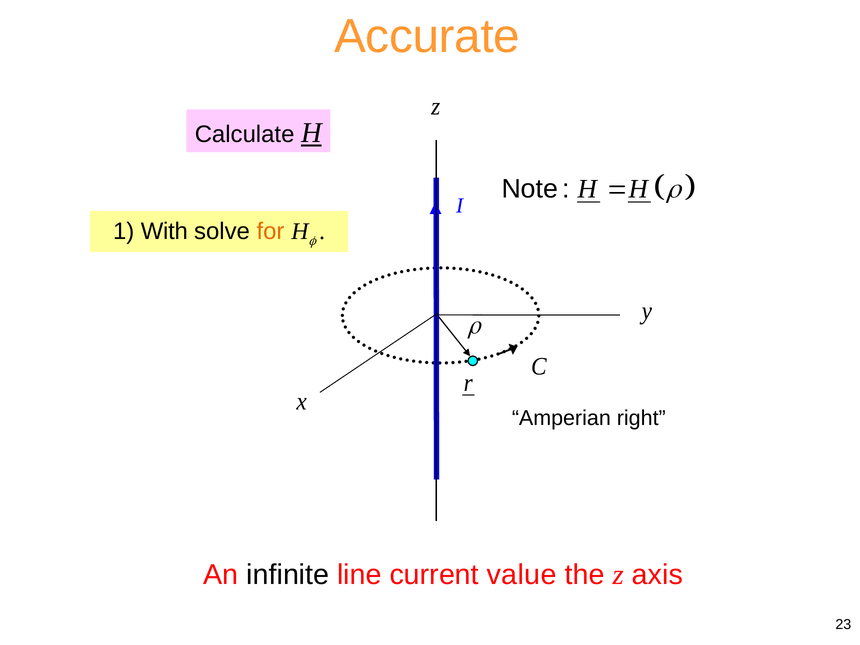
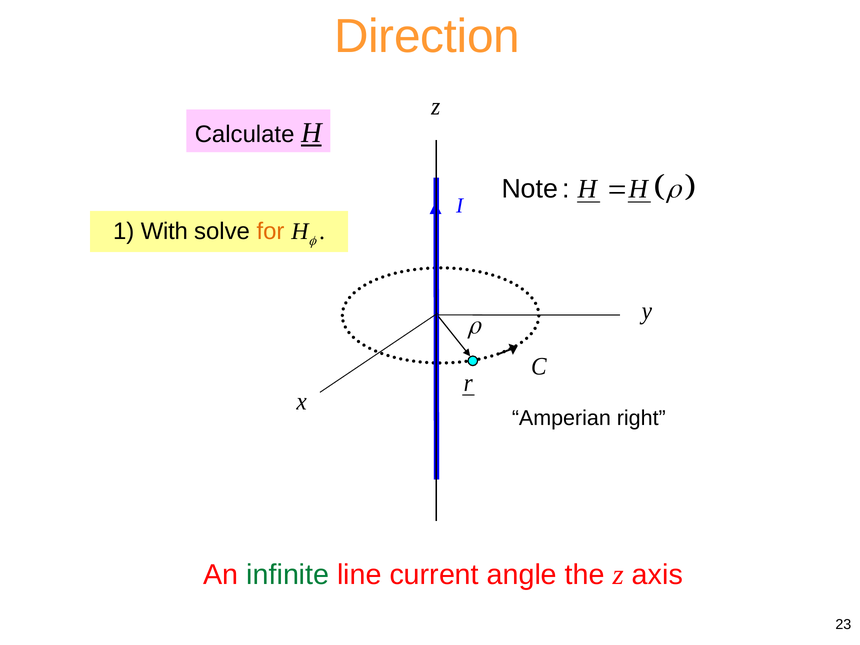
Accurate: Accurate -> Direction (427, 36)
infinite colour: black -> green (288, 575)
value: value -> angle (522, 575)
